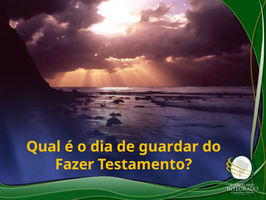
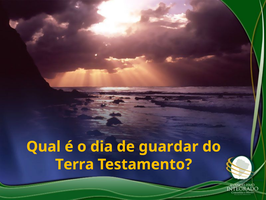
Fazer: Fazer -> Terra (75, 164)
